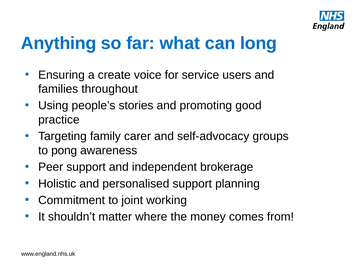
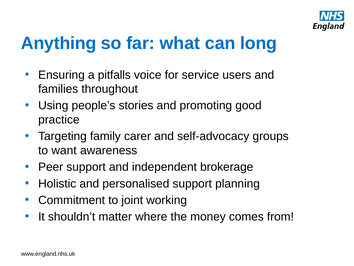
create: create -> pitfalls (114, 75)
pong: pong -> want (64, 150)
